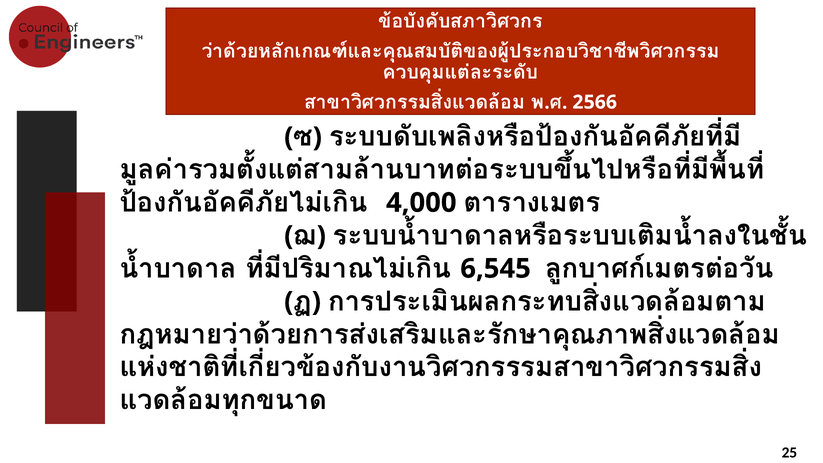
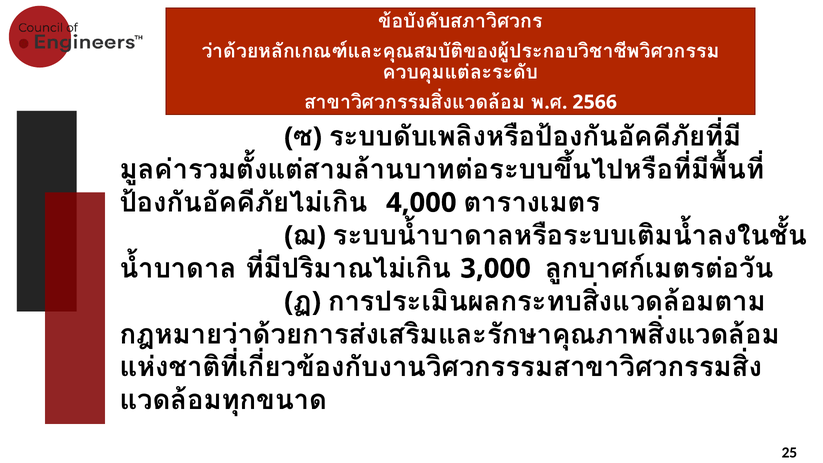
6,545: 6,545 -> 3,000 (496, 269)
